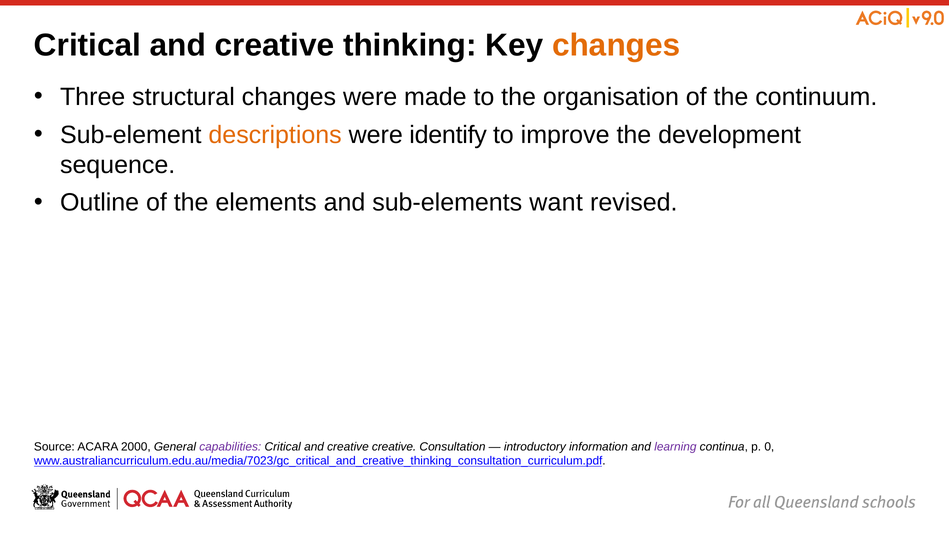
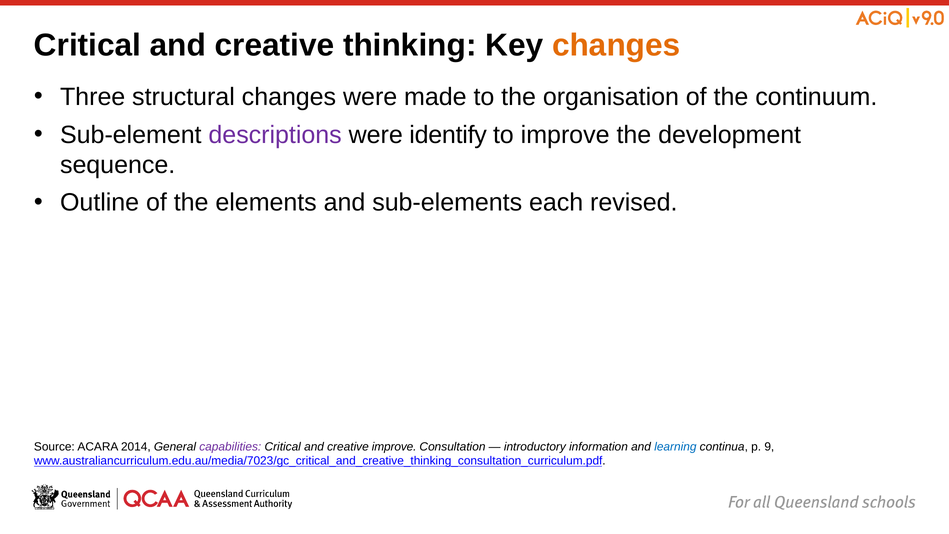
descriptions colour: orange -> purple (275, 135)
want: want -> each (556, 203)
2000: 2000 -> 2014 (136, 447)
creative creative: creative -> improve (394, 447)
learning colour: purple -> blue (675, 447)
0: 0 -> 9 (769, 447)
